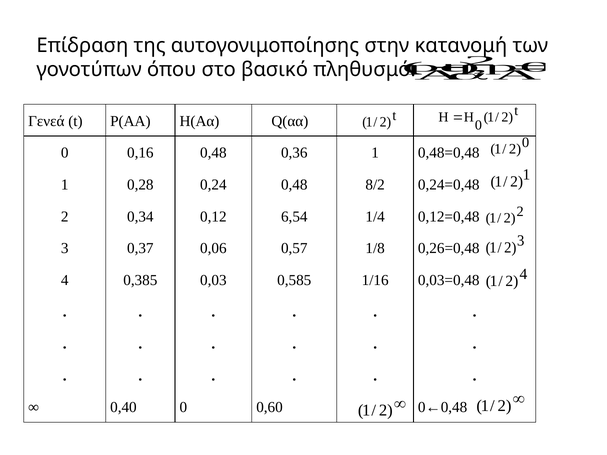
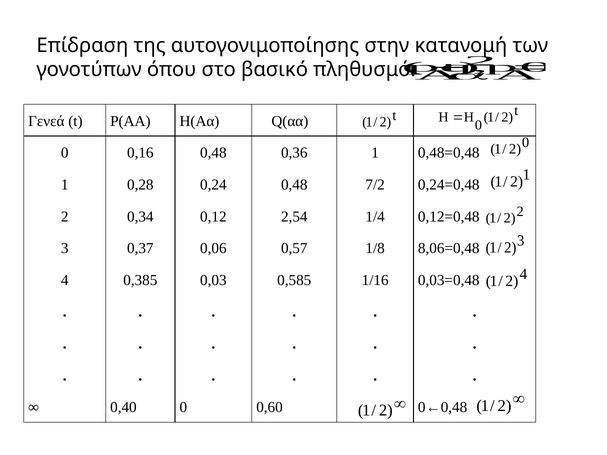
8/2: 8/2 -> 7/2 (375, 185)
6,54: 6,54 -> 2,54 (294, 217)
0,26=0,48: 0,26=0,48 -> 8,06=0,48 (449, 248)
